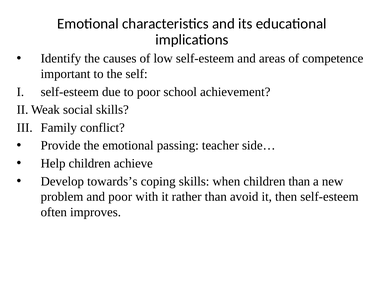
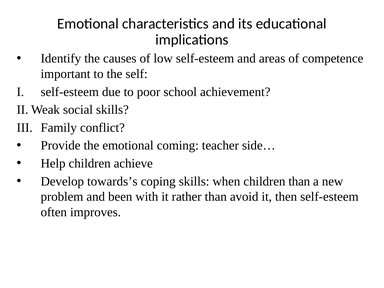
passing: passing -> coming (178, 146)
and poor: poor -> been (120, 197)
